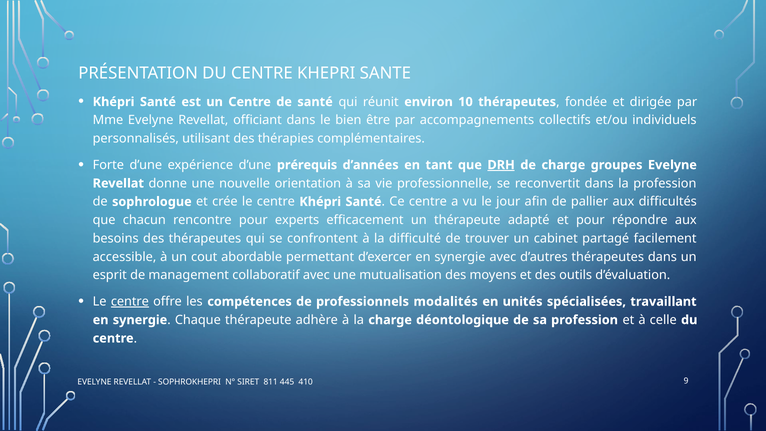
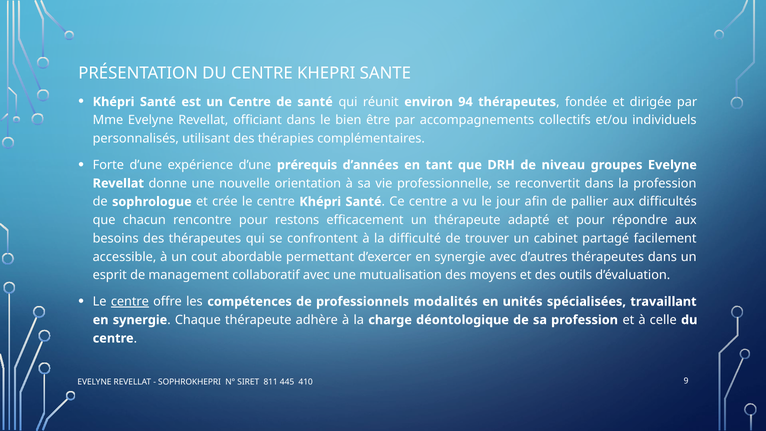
10: 10 -> 94 (465, 102)
DRH underline: present -> none (501, 165)
de charge: charge -> niveau (563, 165)
experts: experts -> restons (297, 220)
